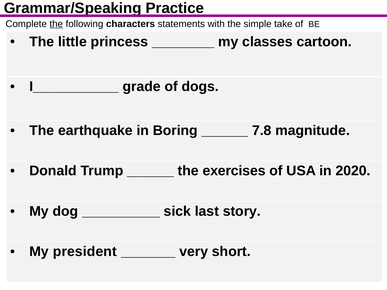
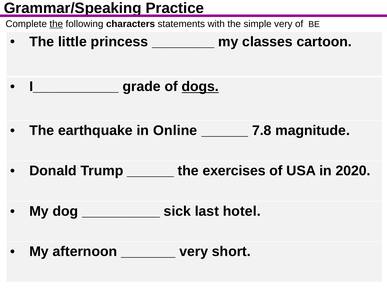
simple take: take -> very (283, 24)
dogs underline: none -> present (200, 87)
Boring: Boring -> Online (175, 131)
story: story -> hotel (242, 211)
president: president -> afternoon (85, 252)
